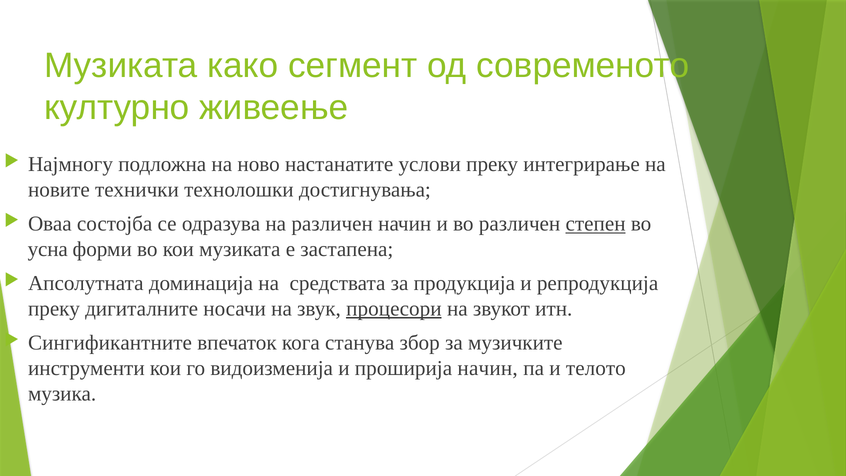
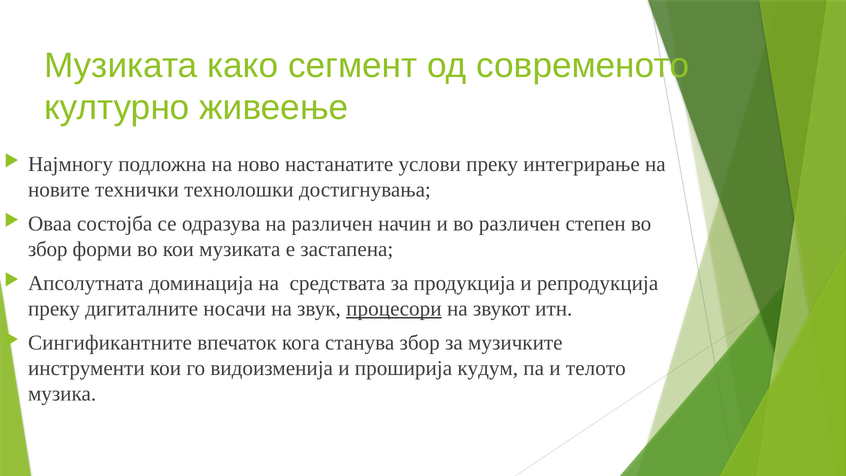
степен underline: present -> none (596, 224)
усна: усна -> збор (48, 249)
проширија начин: начин -> кудум (488, 368)
